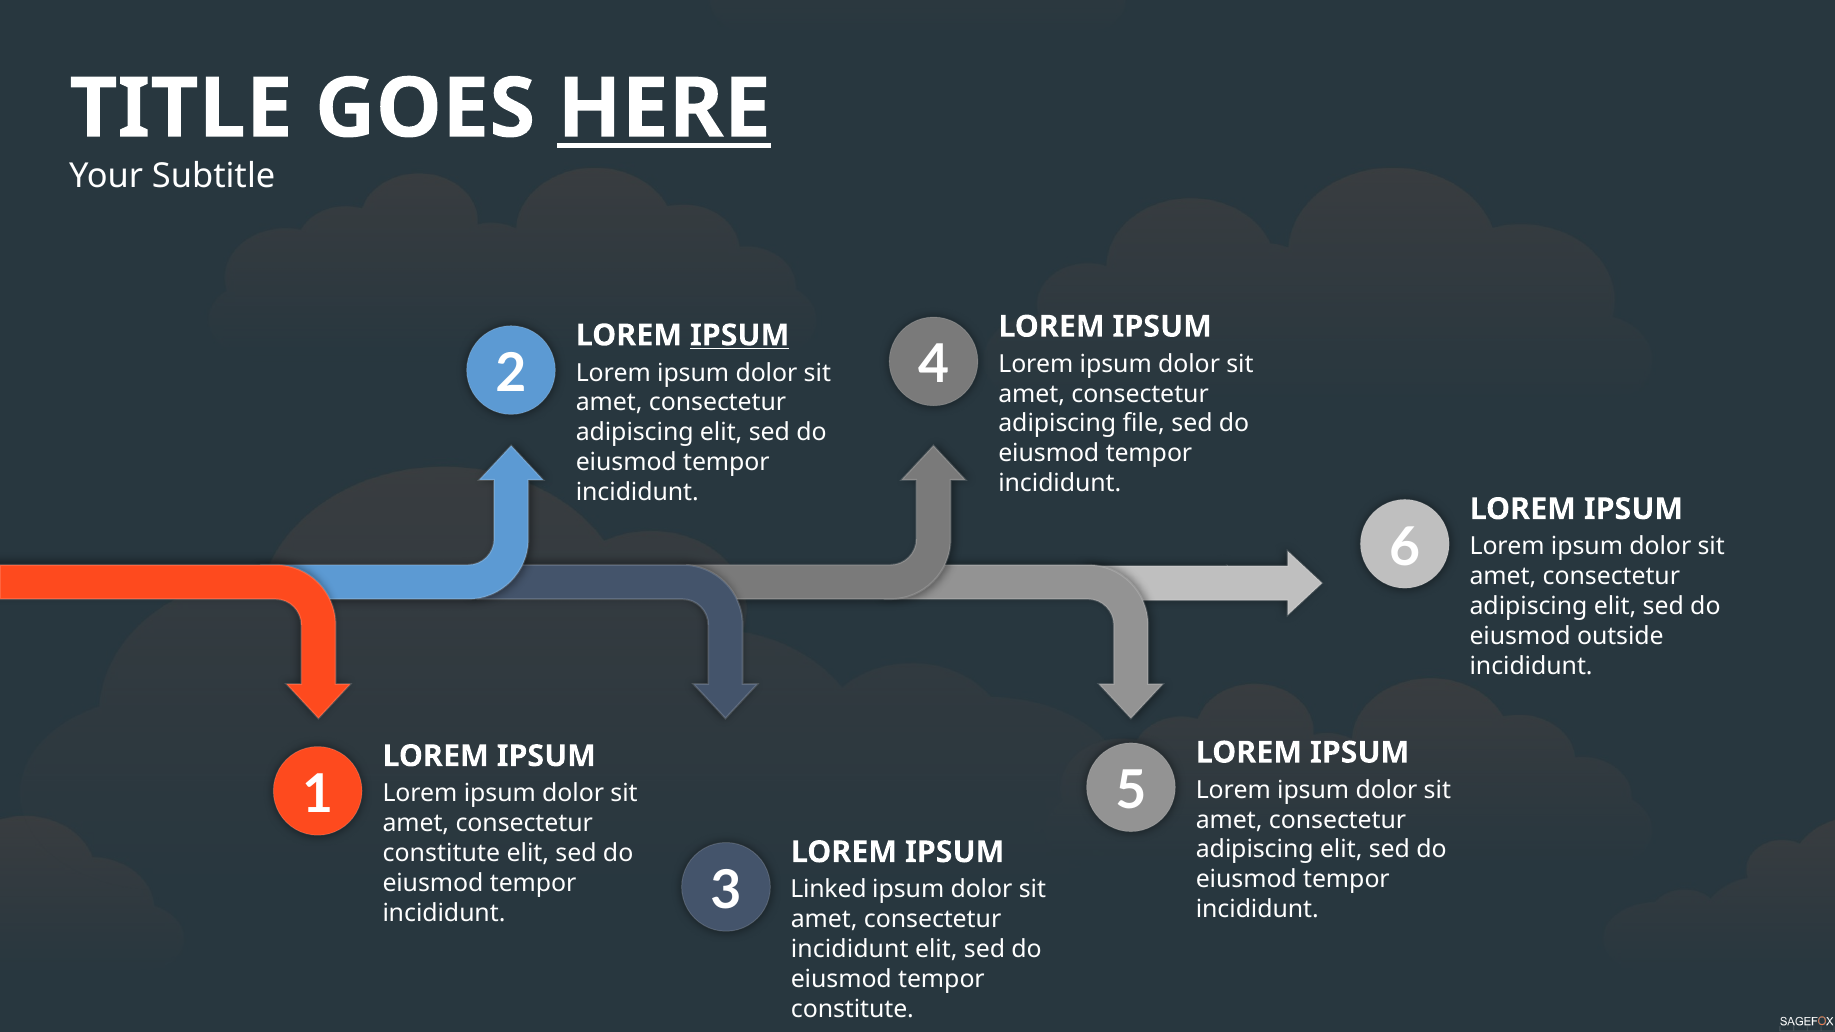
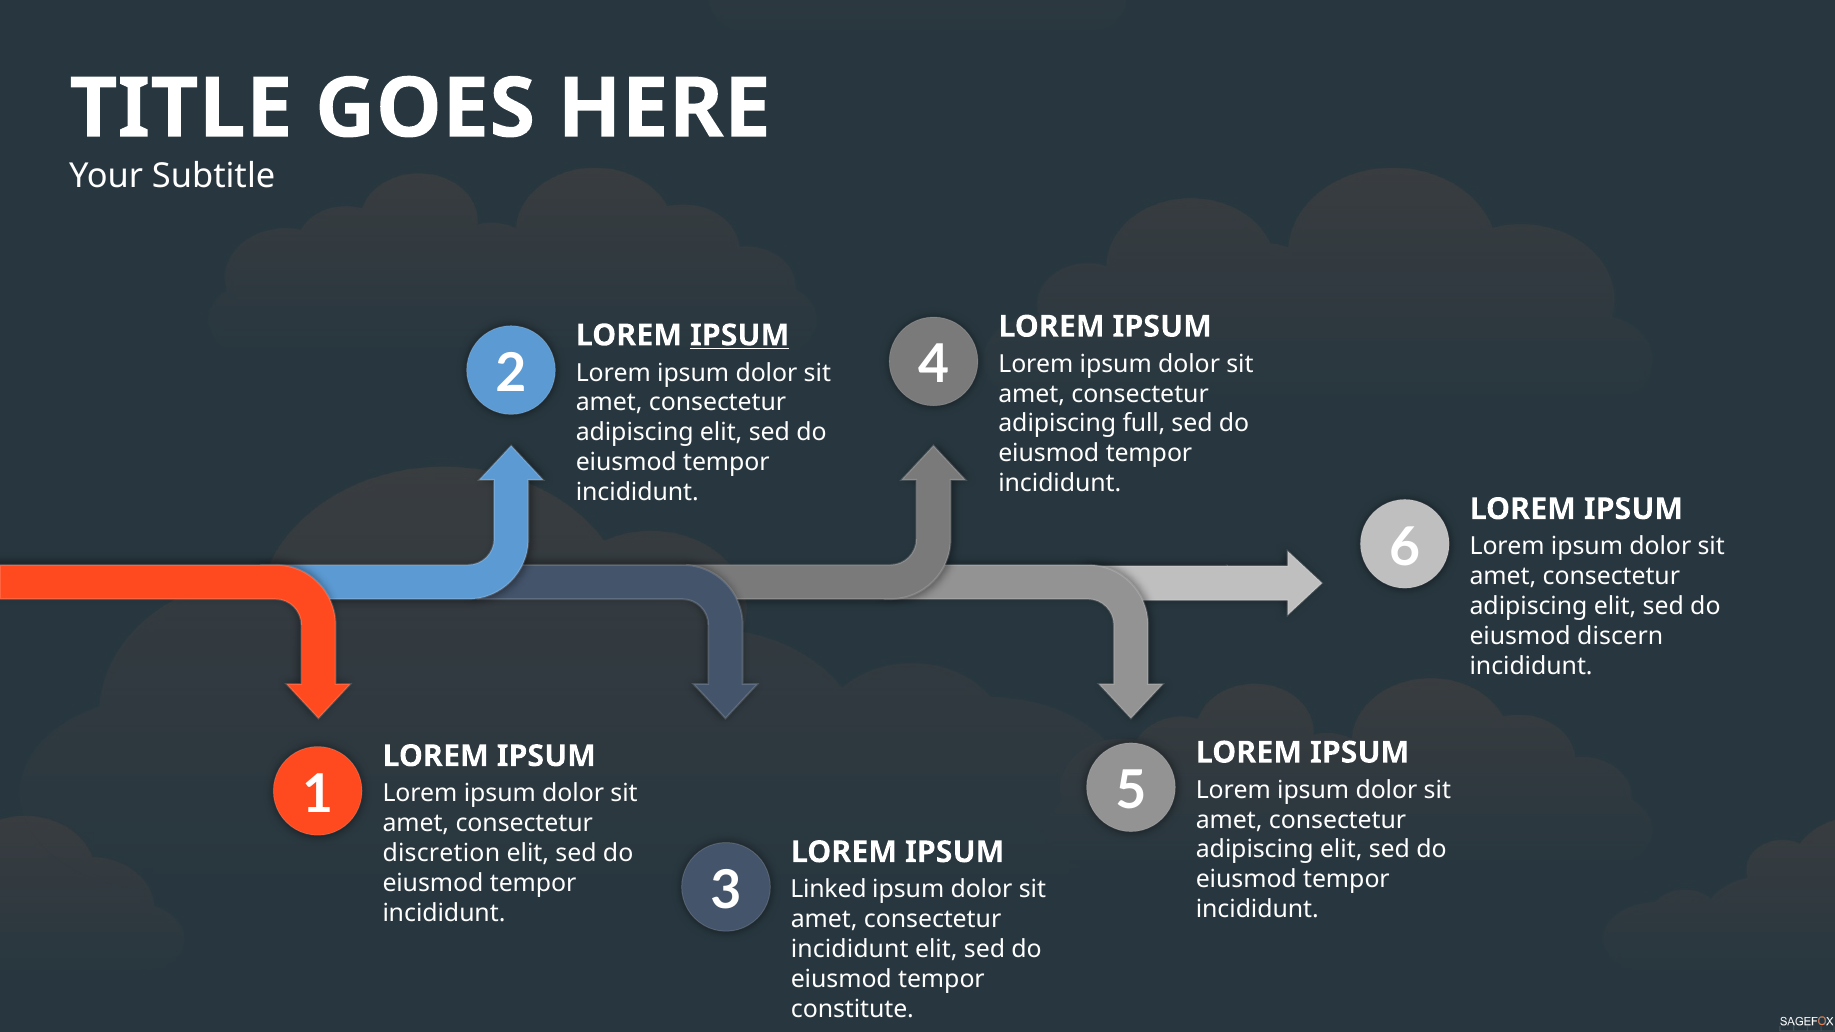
HERE underline: present -> none (664, 109)
file: file -> full (1144, 424)
outside: outside -> discern (1620, 636)
constitute: constitute -> discretion (441, 853)
